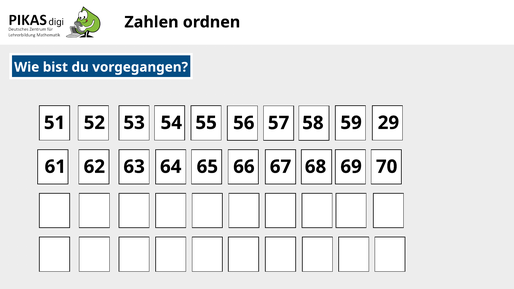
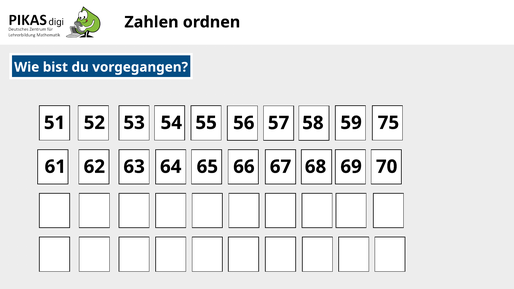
29: 29 -> 75 (388, 123)
